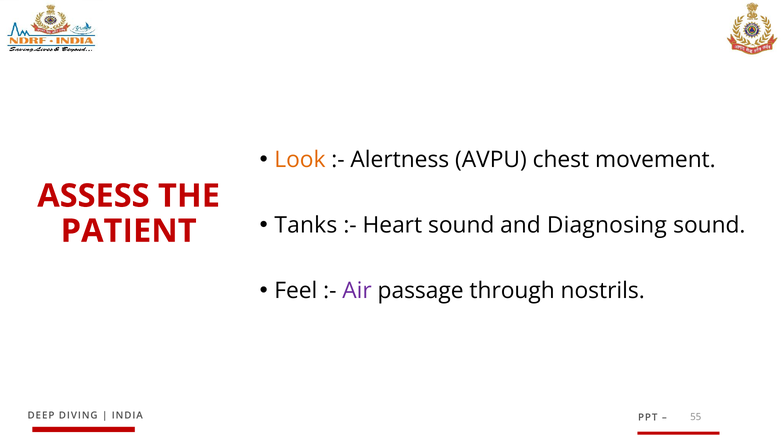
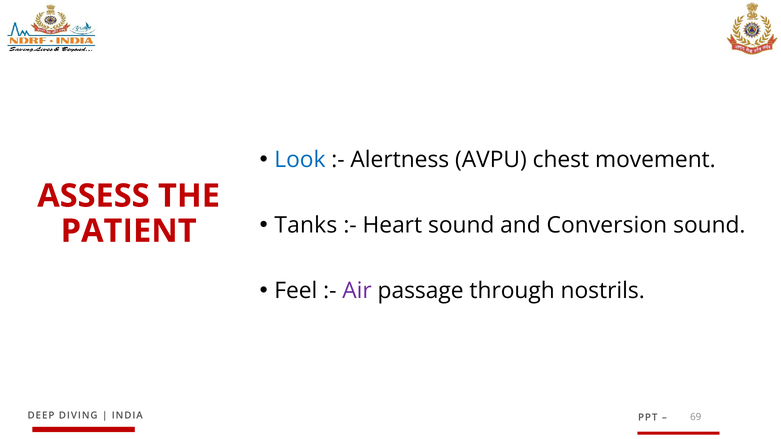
Look colour: orange -> blue (300, 160)
Diagnosing: Diagnosing -> Conversion (607, 225)
55: 55 -> 69 (696, 417)
